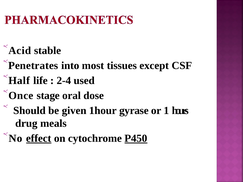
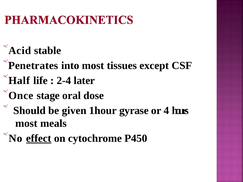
used: used -> later (84, 81)
1: 1 -> 4 (166, 111)
drug: drug -> most (26, 124)
P450 underline: present -> none (136, 139)
